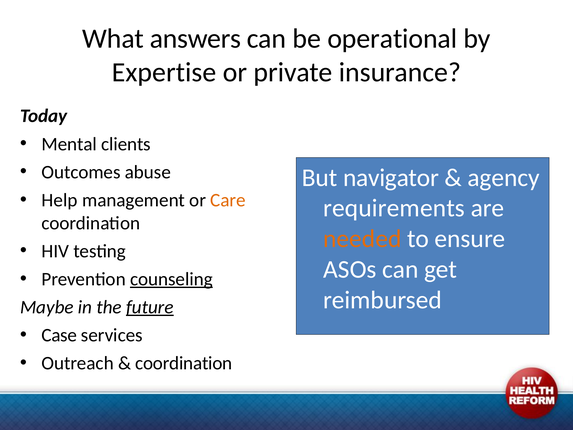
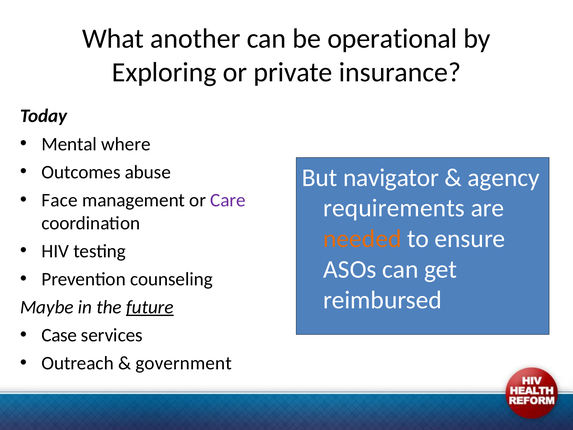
answers: answers -> another (195, 39)
Expertise: Expertise -> Exploring (164, 72)
clients: clients -> where (126, 144)
Help: Help -> Face (60, 200)
Care colour: orange -> purple (228, 200)
counseling underline: present -> none (171, 279)
coordination: coordination -> government (184, 363)
